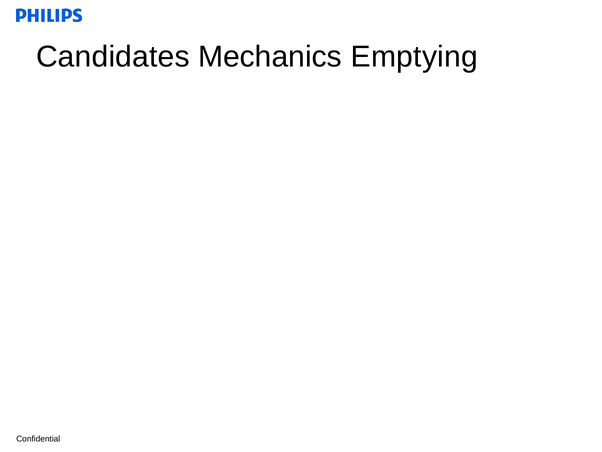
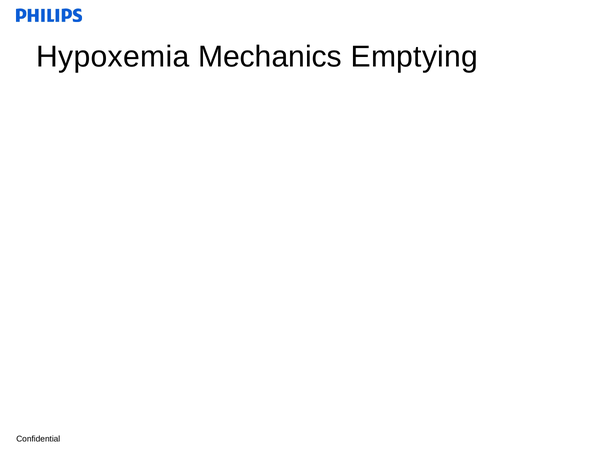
Candidates: Candidates -> Hypoxemia (113, 57)
